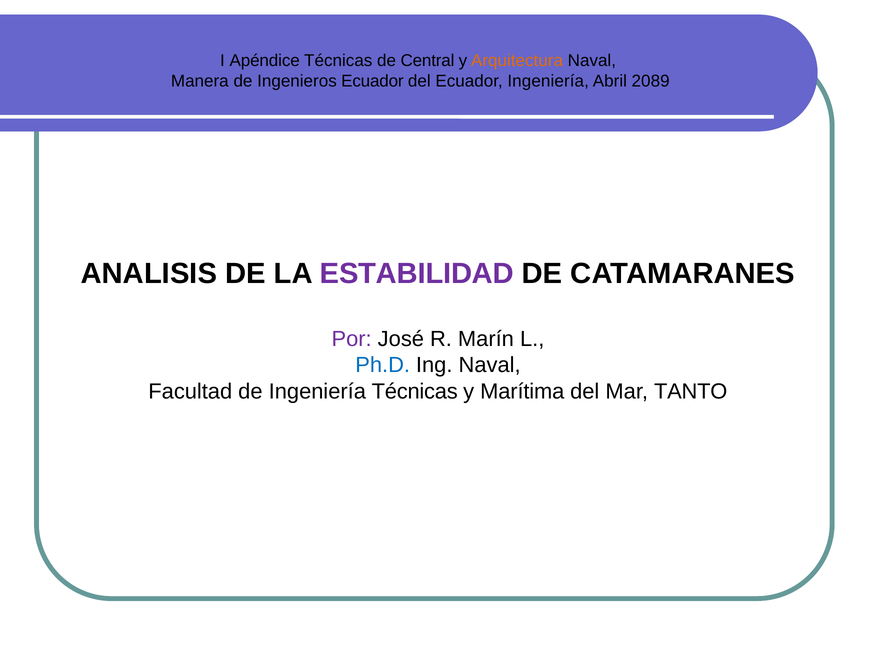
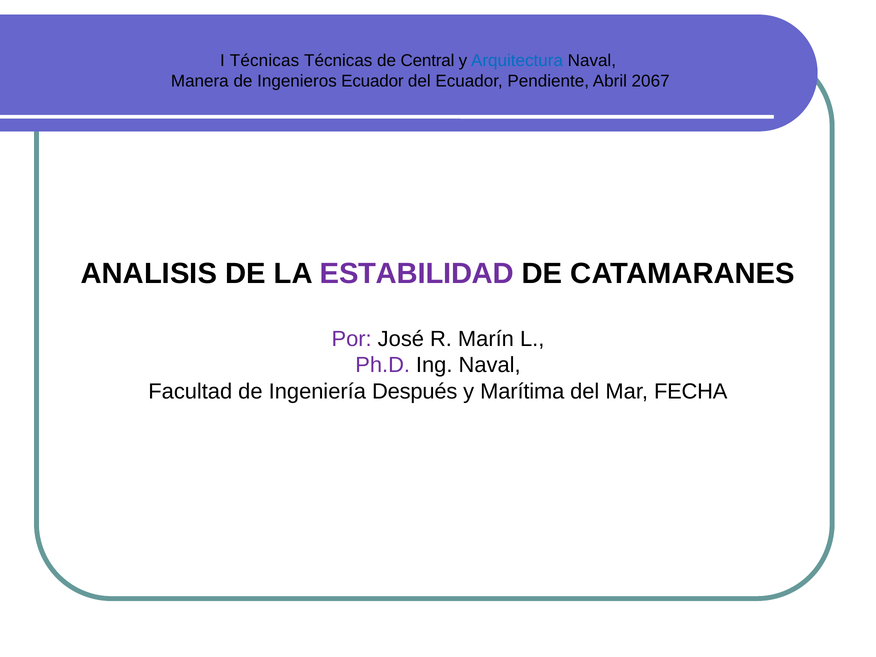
I Apéndice: Apéndice -> Técnicas (265, 61)
Arquitectura colour: orange -> blue (517, 61)
Ecuador Ingeniería: Ingeniería -> Pendiente (548, 81)
2089: 2089 -> 2067 (651, 81)
Ph.D colour: blue -> purple (383, 365)
Ingeniería Técnicas: Técnicas -> Después (415, 392)
TANTO: TANTO -> FECHA (691, 392)
